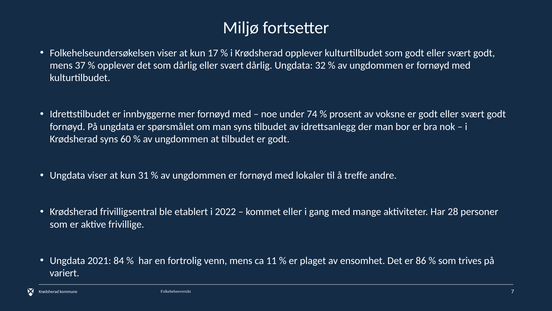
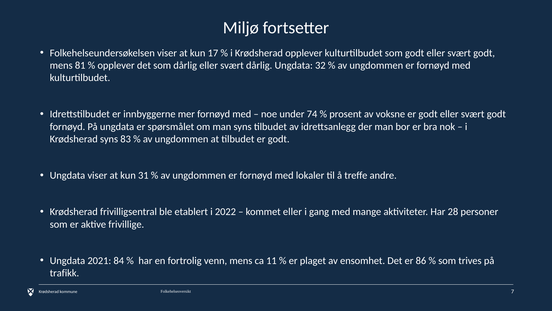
37: 37 -> 81 (80, 65)
60: 60 -> 83 (126, 139)
variert: variert -> trafikk (64, 273)
